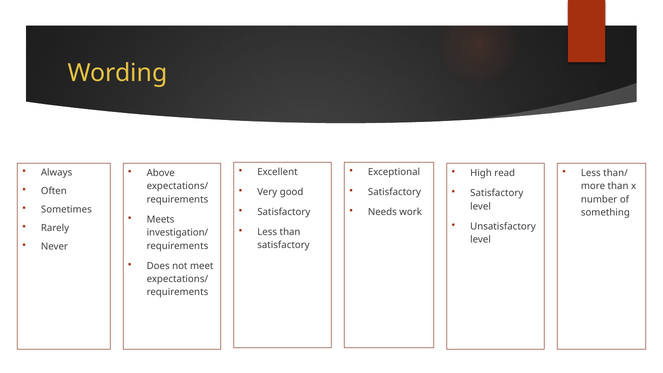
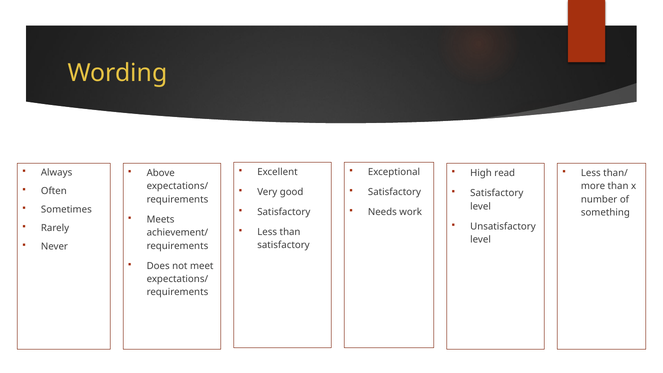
investigation/: investigation/ -> achievement/ (177, 233)
